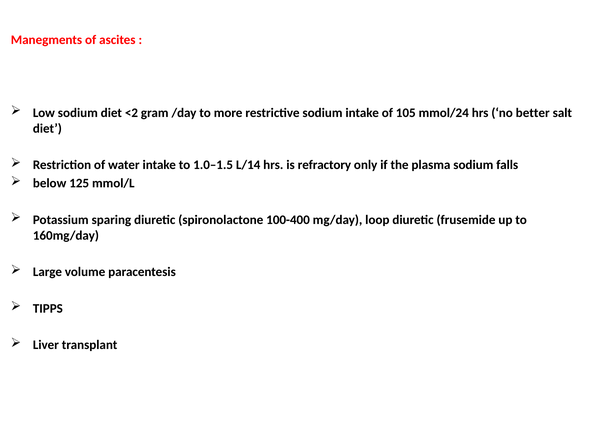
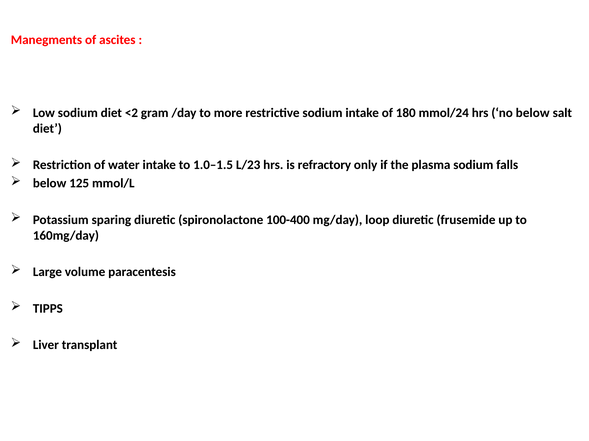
105: 105 -> 180 (406, 113)
no better: better -> below (533, 113)
L/14: L/14 -> L/23 (248, 165)
